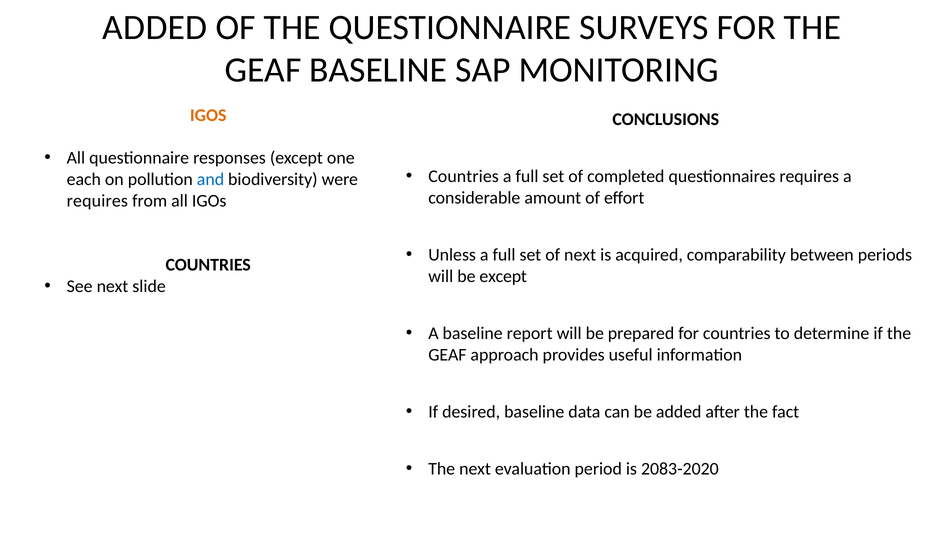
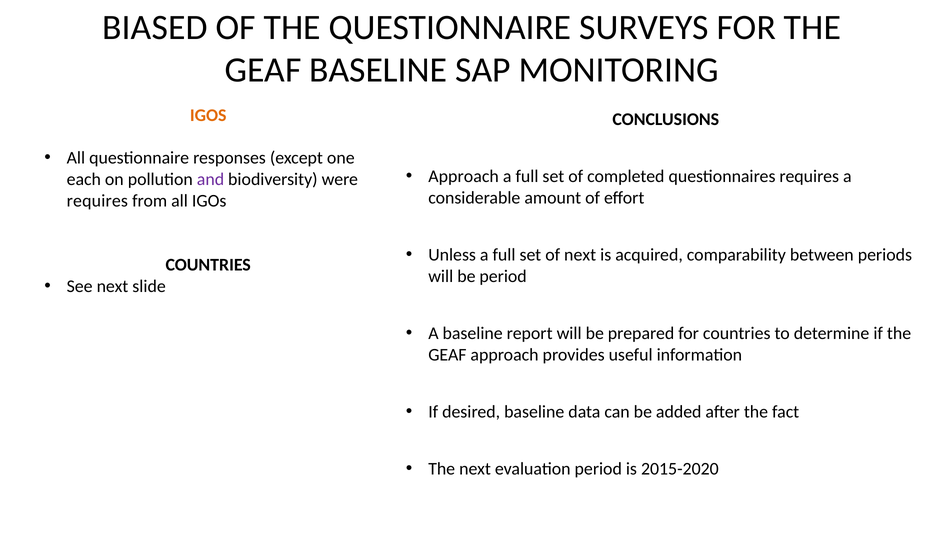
ADDED: ADDED -> BIASED (155, 27)
Countries: Countries -> Approach (464, 177)
and colour: blue -> purple (210, 180)
be except: except -> period (503, 277)
2083-2020: 2083-2020 -> 2015-2020 (680, 469)
